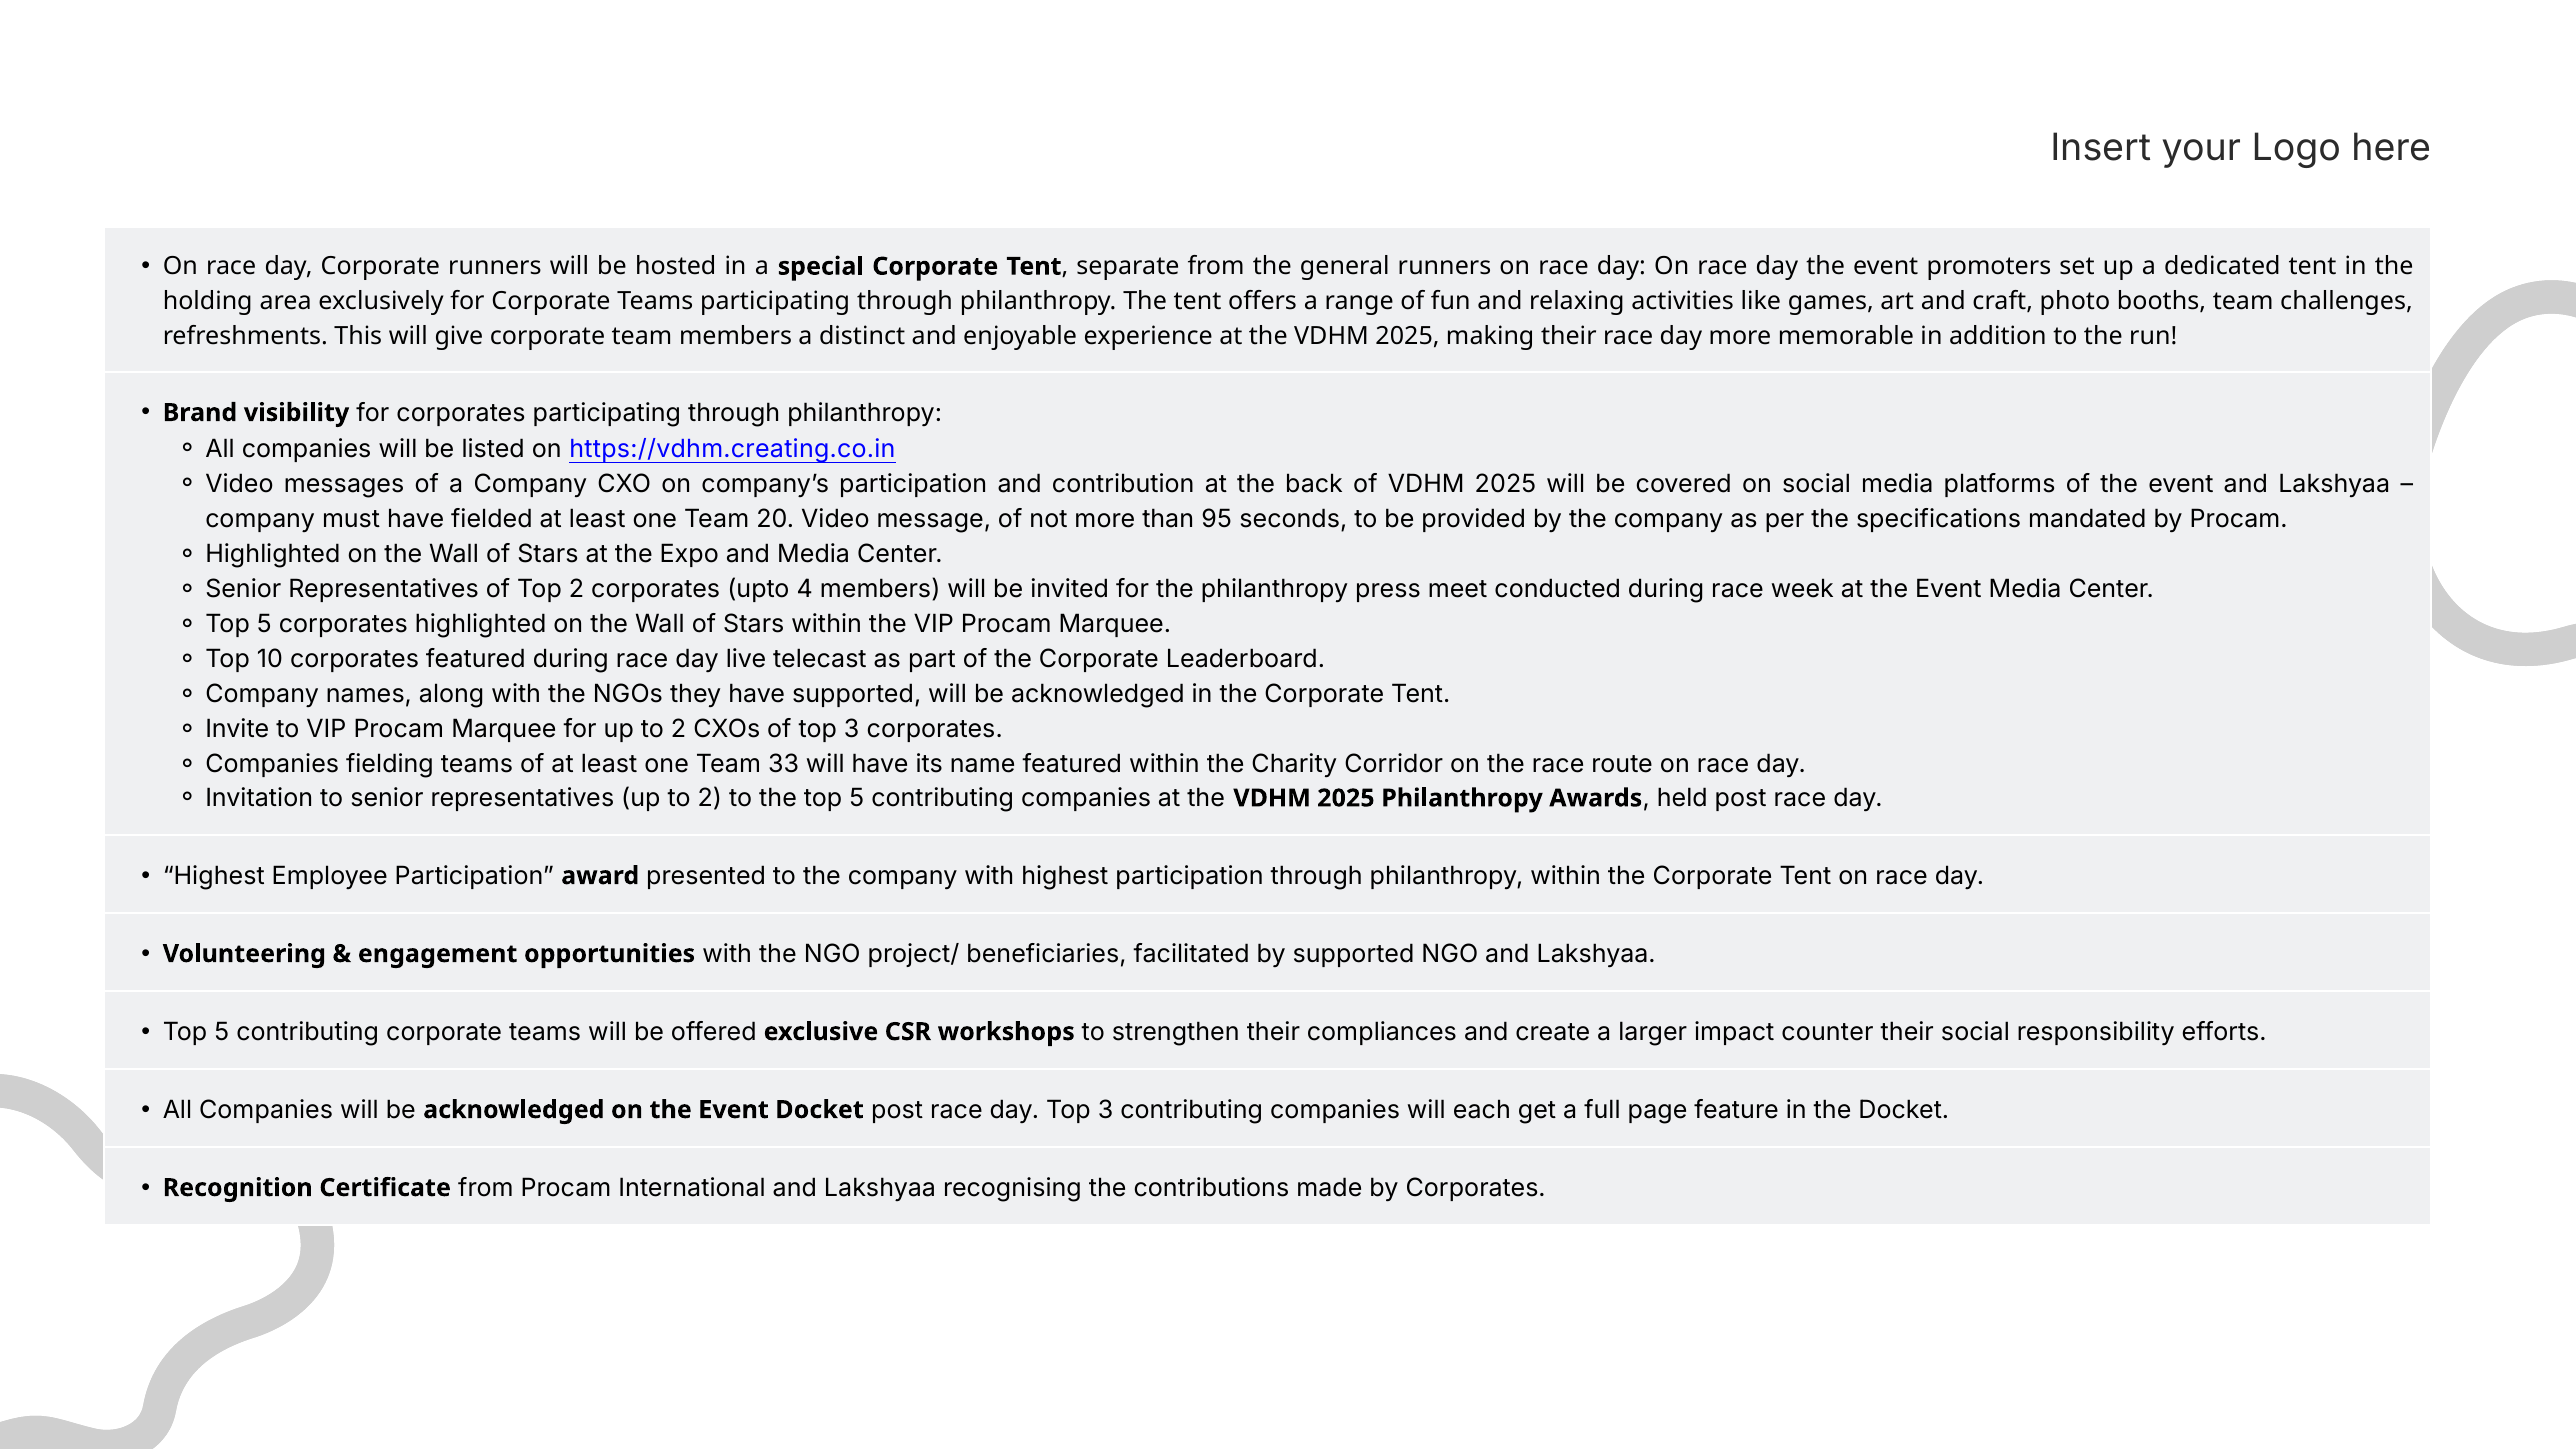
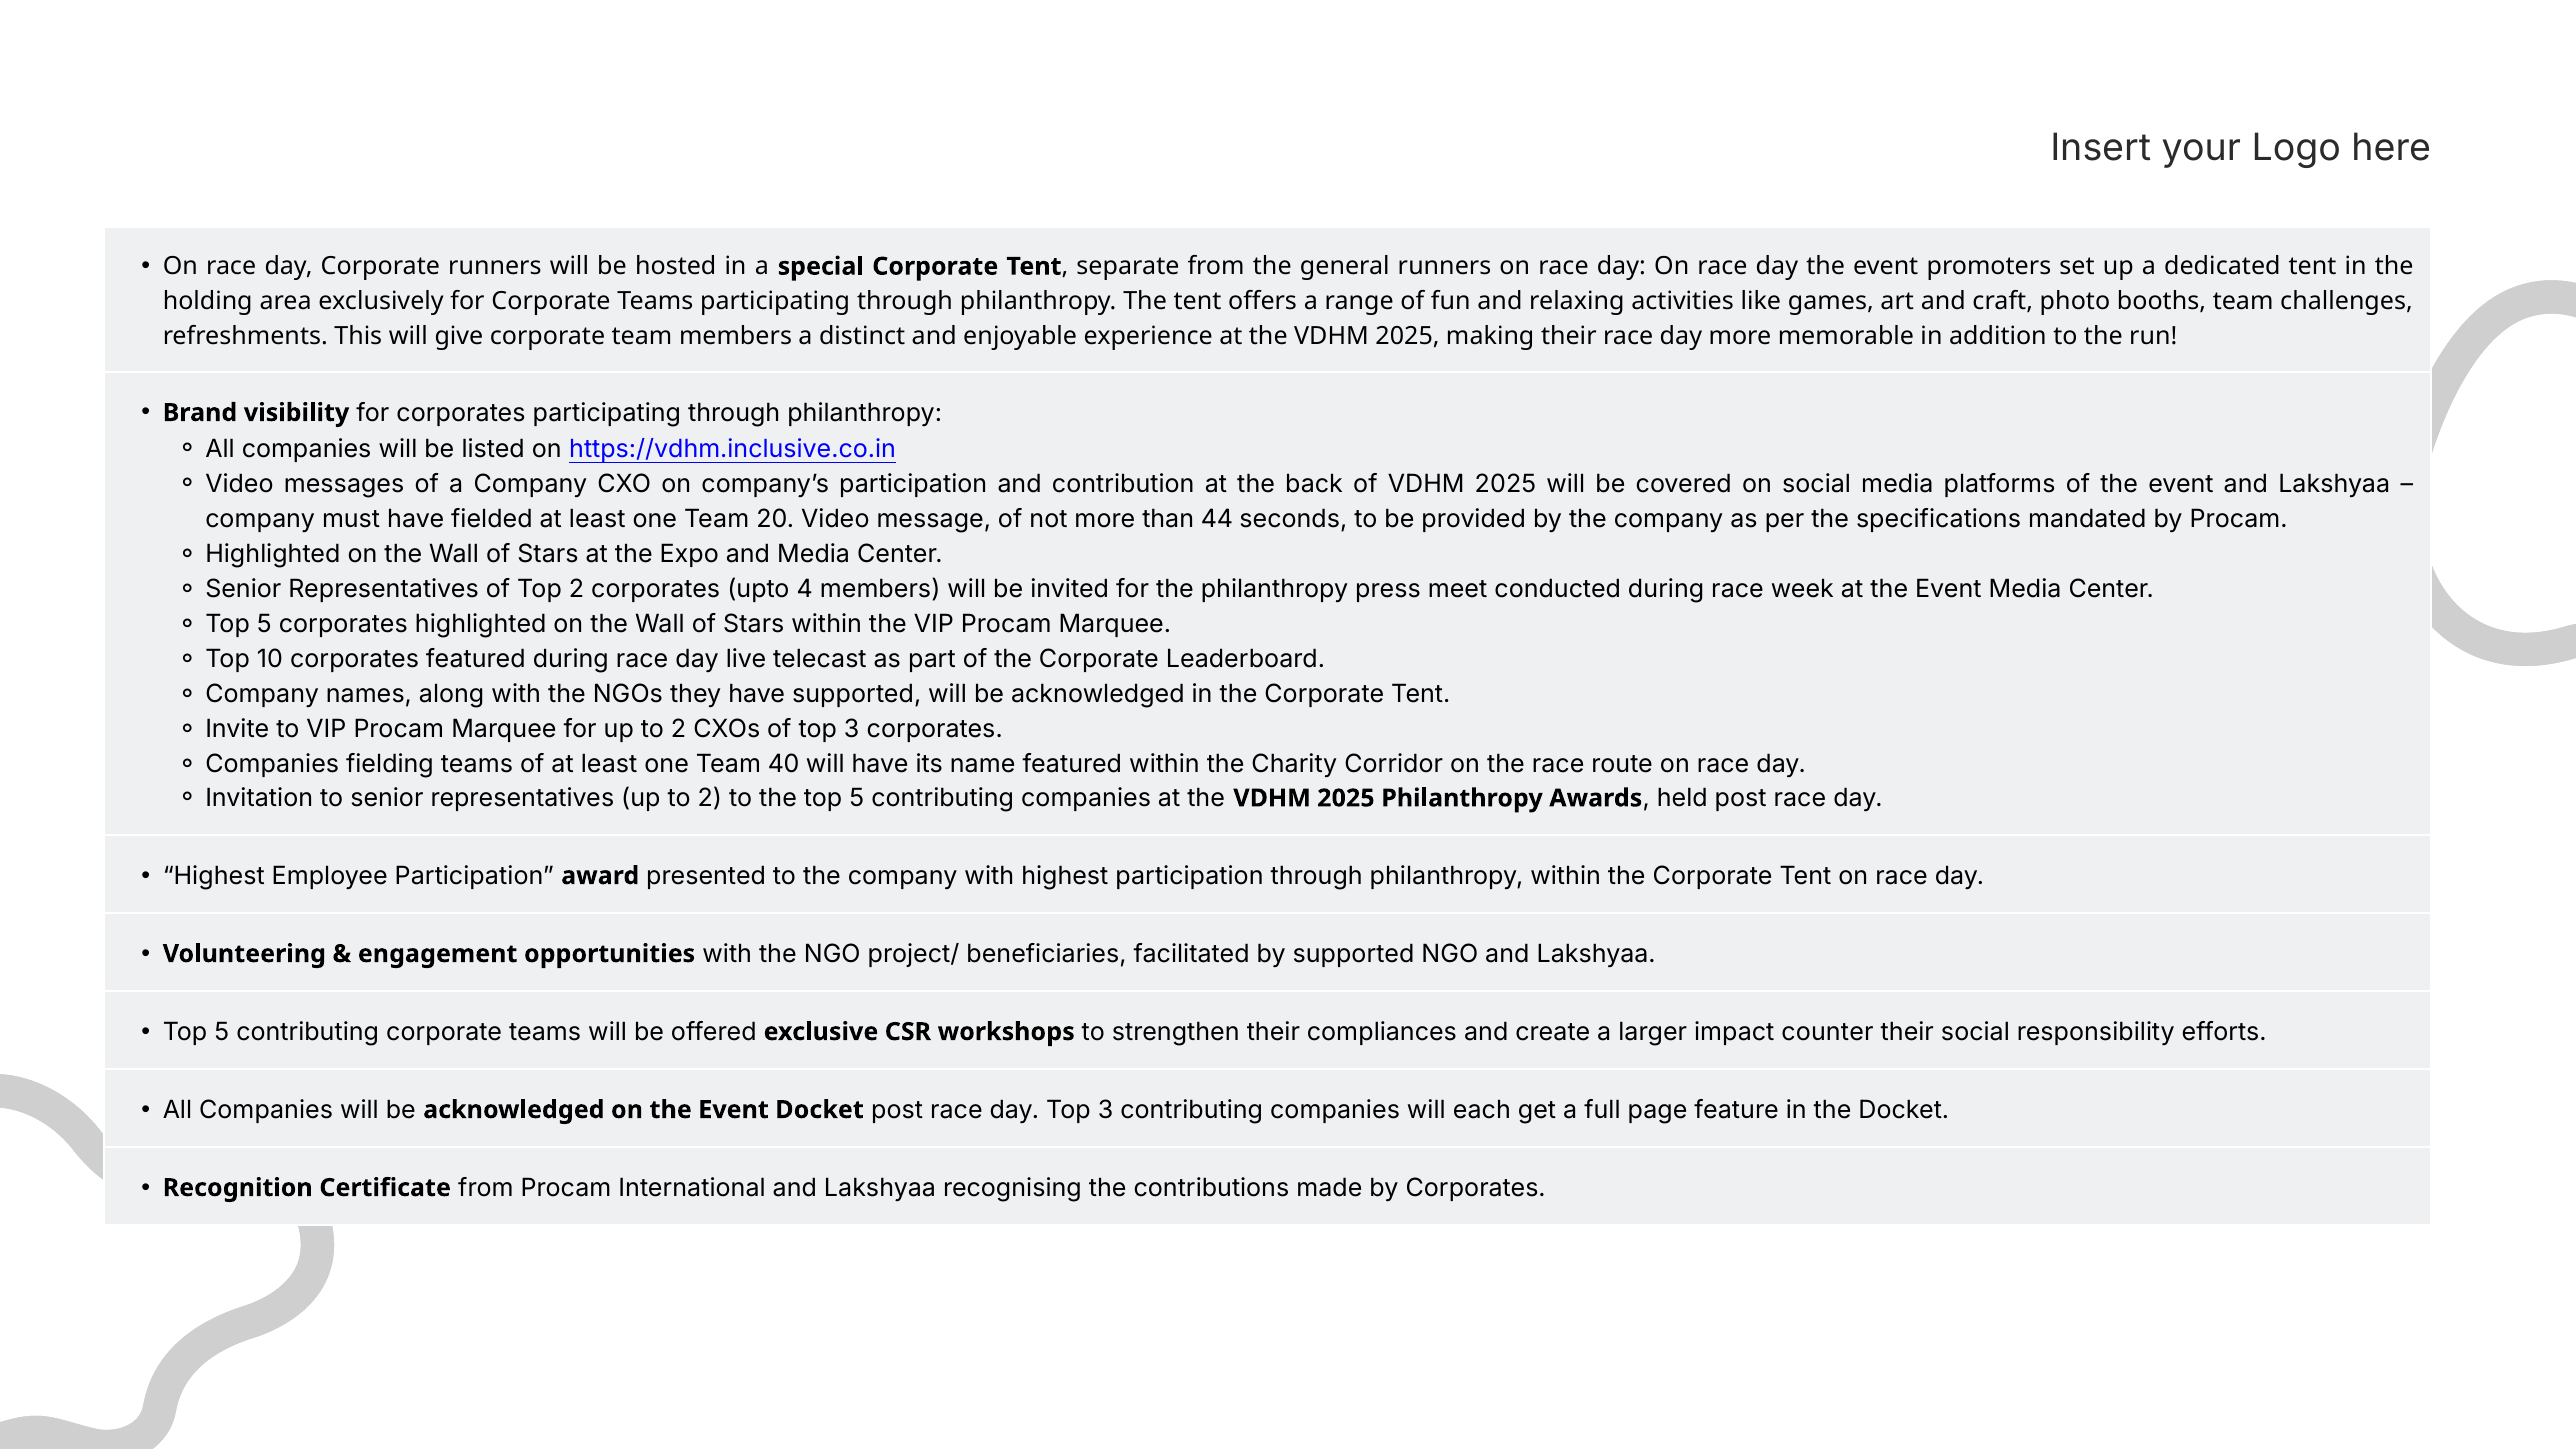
https://vdhm.creating.co.in: https://vdhm.creating.co.in -> https://vdhm.inclusive.co.in (733, 449)
95: 95 -> 44 (1217, 519)
33: 33 -> 40 (784, 764)
